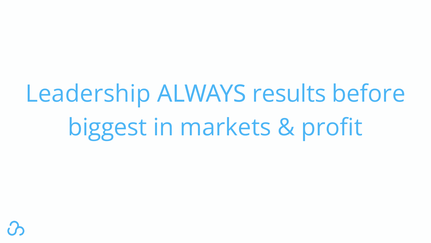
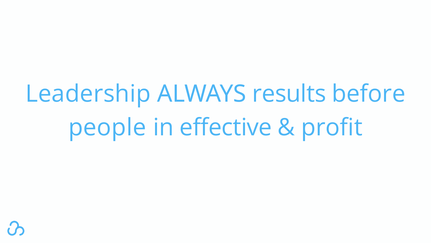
biggest: biggest -> people (107, 127)
markets: markets -> effective (226, 127)
